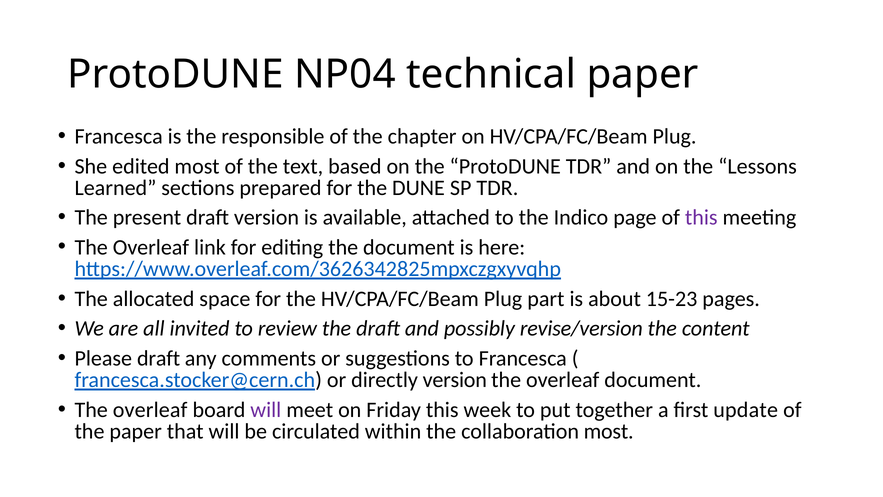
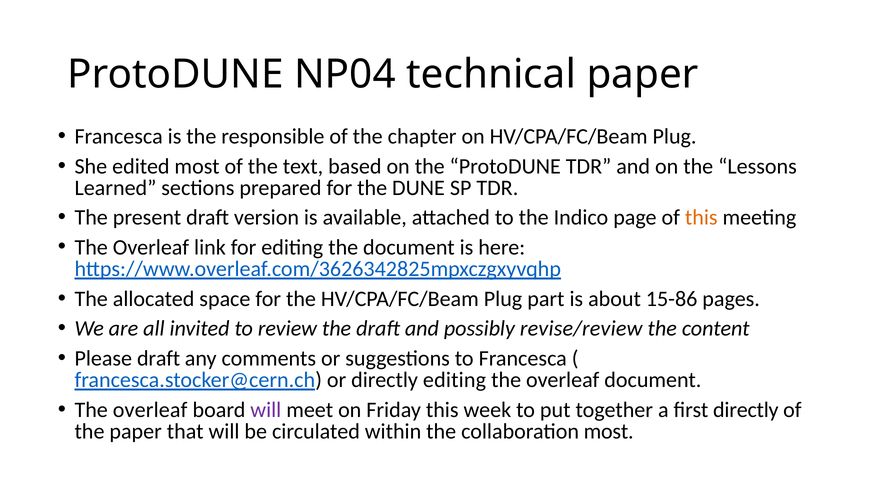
this colour: purple -> orange (701, 217)
15-23: 15-23 -> 15-86 (672, 299)
revise/version: revise/version -> revise/review (581, 328)
directly version: version -> editing (455, 380)
first update: update -> directly (746, 410)
